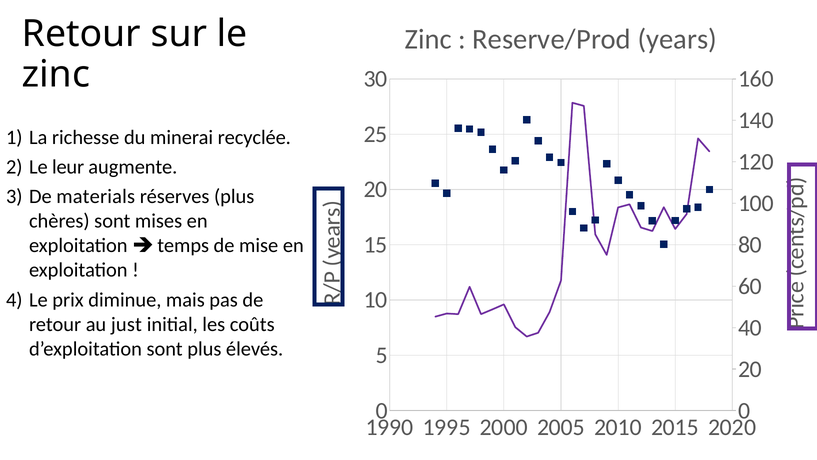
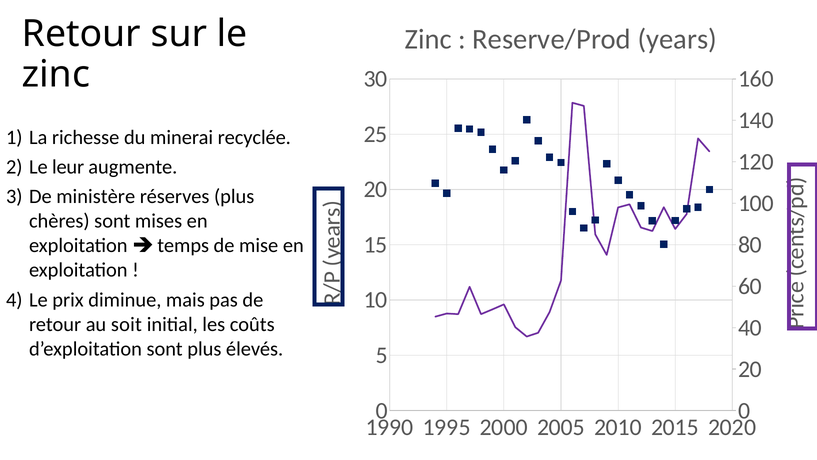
materials: materials -> ministère (96, 196)
just: just -> soit (126, 324)
